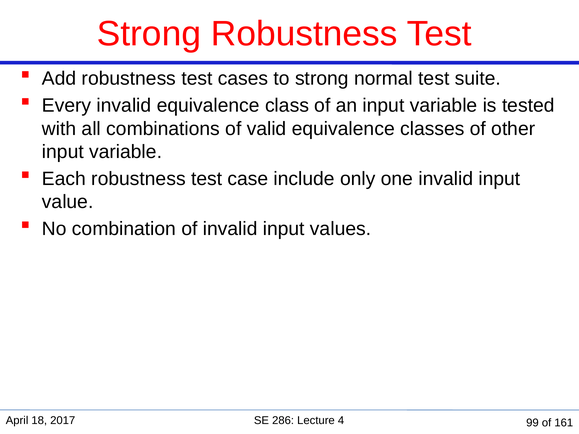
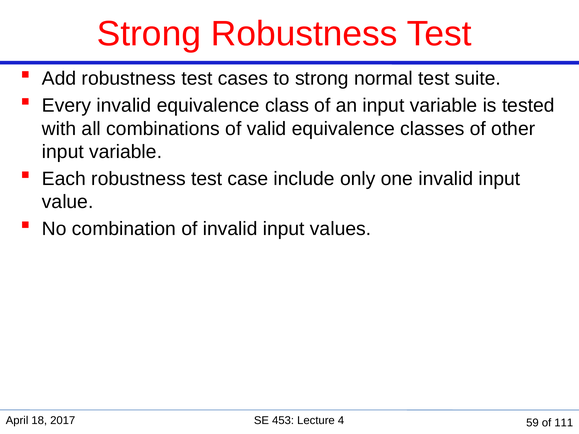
286: 286 -> 453 (283, 421)
99: 99 -> 59 (532, 423)
161: 161 -> 111 (564, 423)
